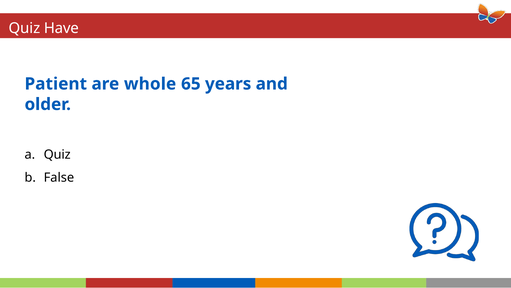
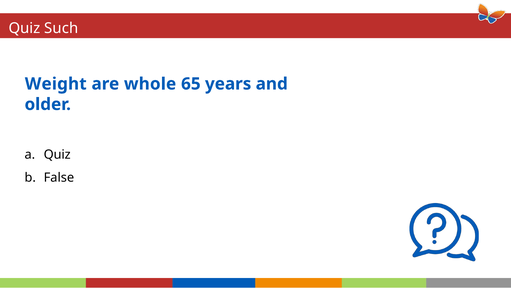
Have: Have -> Such (61, 28)
Patient: Patient -> Weight (56, 84)
